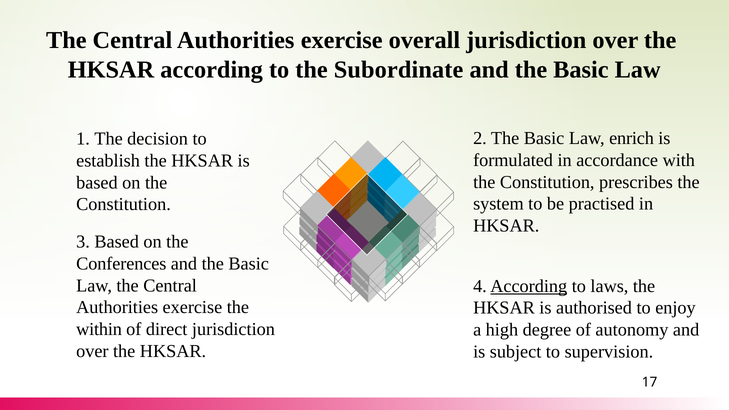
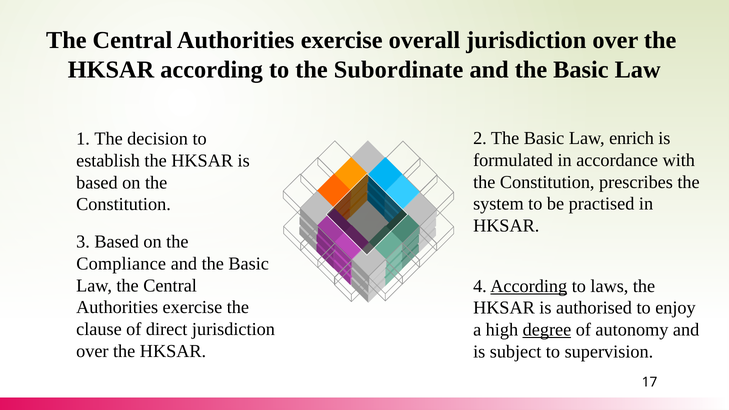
Conferences: Conferences -> Compliance (121, 264)
within: within -> clause (99, 329)
degree underline: none -> present (547, 330)
